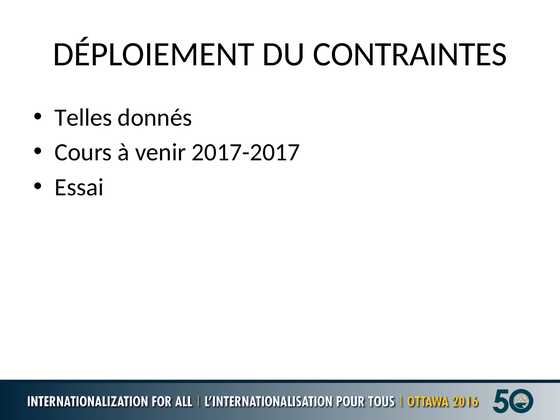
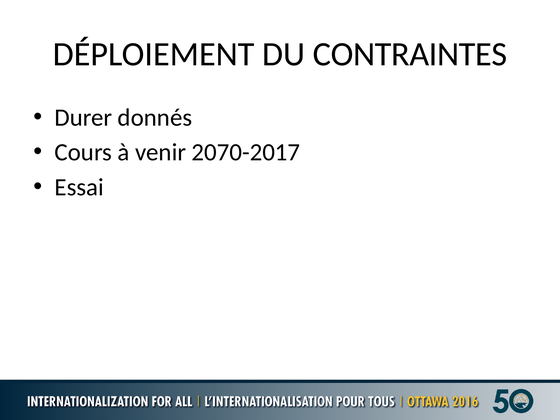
Telles: Telles -> Durer (83, 117)
2017-2017: 2017-2017 -> 2070-2017 (246, 152)
